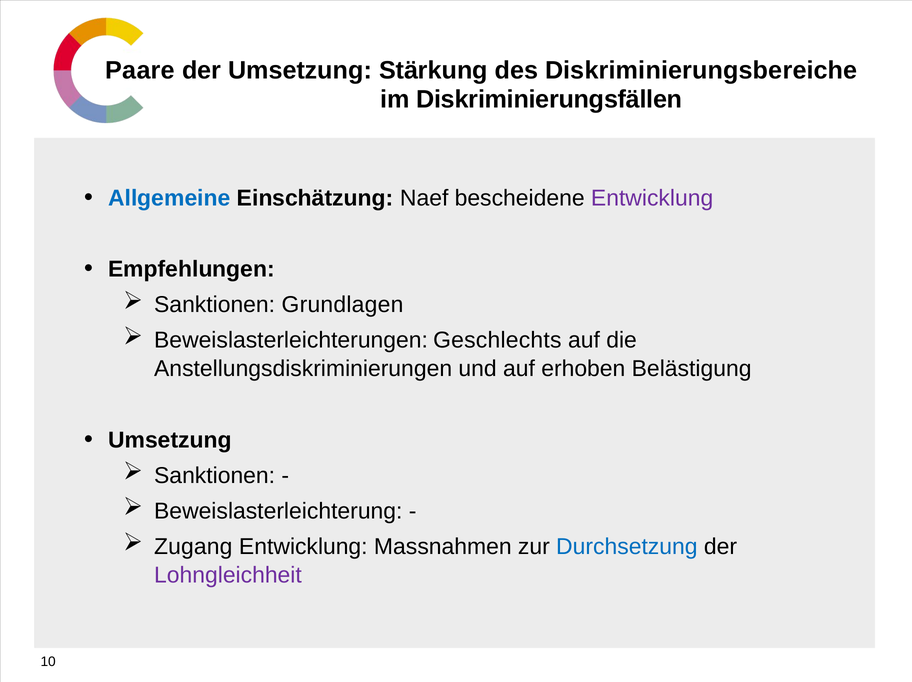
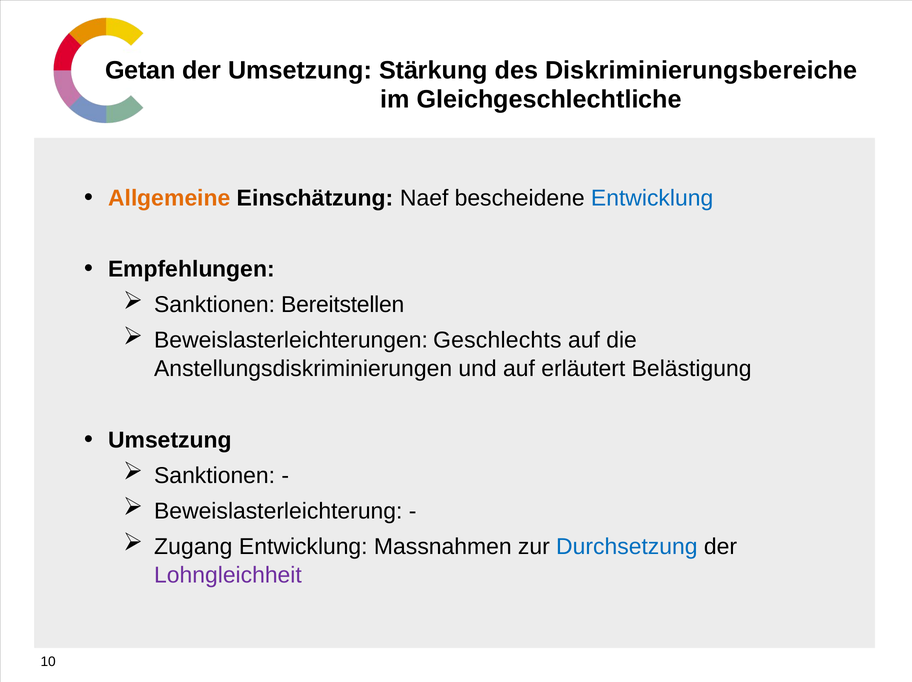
Paare: Paare -> Getan (140, 71)
Diskriminierungsfällen: Diskriminierungsfällen -> Gleichgeschlechtliche (549, 99)
Allgemeine colour: blue -> orange (169, 198)
Entwicklung colour: purple -> blue (652, 198)
Grundlagen: Grundlagen -> Bereitstellen (343, 305)
erhoben: erhoben -> erläutert (583, 369)
